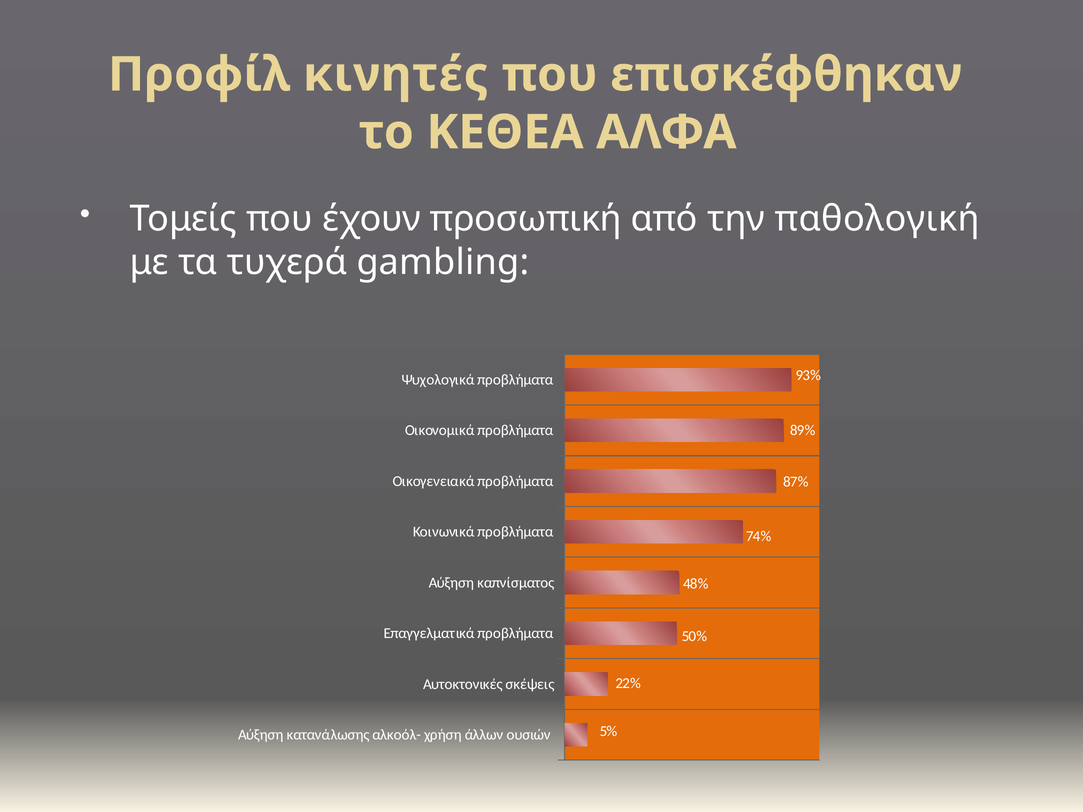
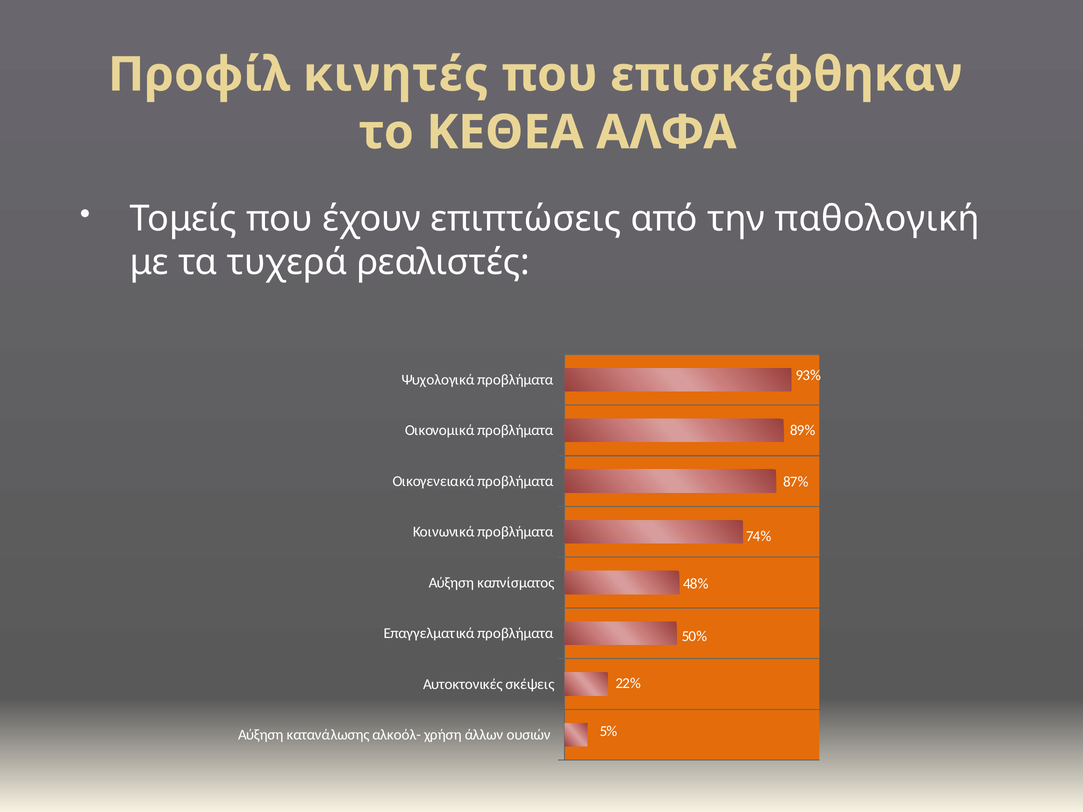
προσωπική: προσωπική -> επιπτώσεις (526, 219)
gambling: gambling -> ρεαλιστές (443, 262)
